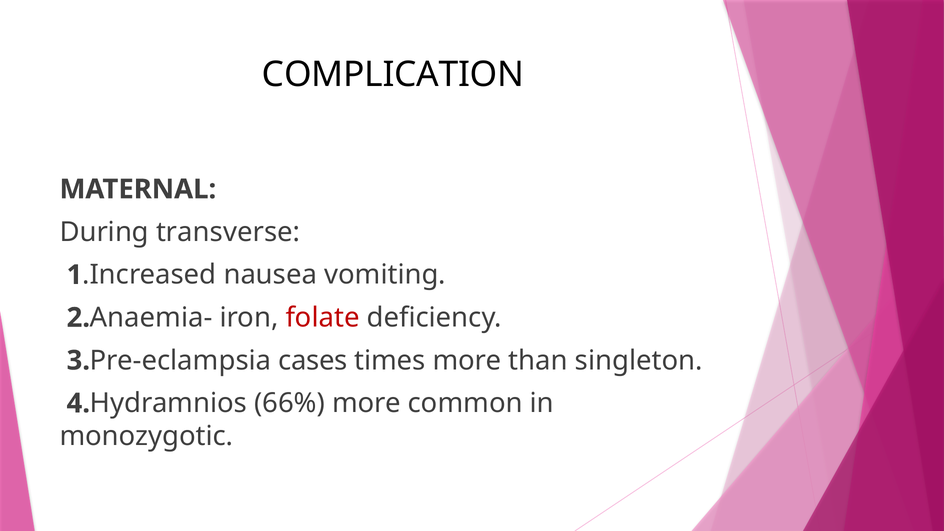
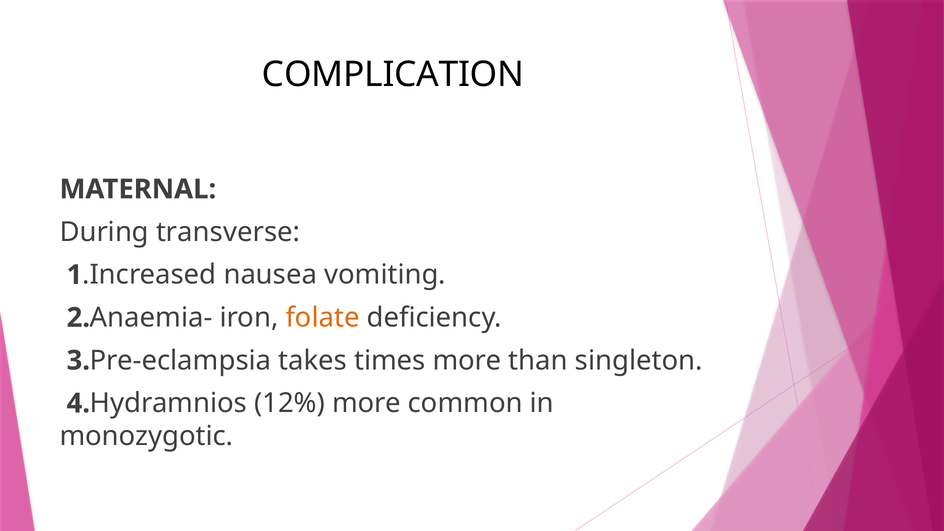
folate colour: red -> orange (323, 318)
cases: cases -> takes (313, 360)
66%: 66% -> 12% (290, 403)
